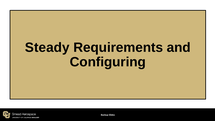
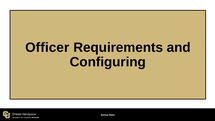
Steady: Steady -> Officer (47, 47)
